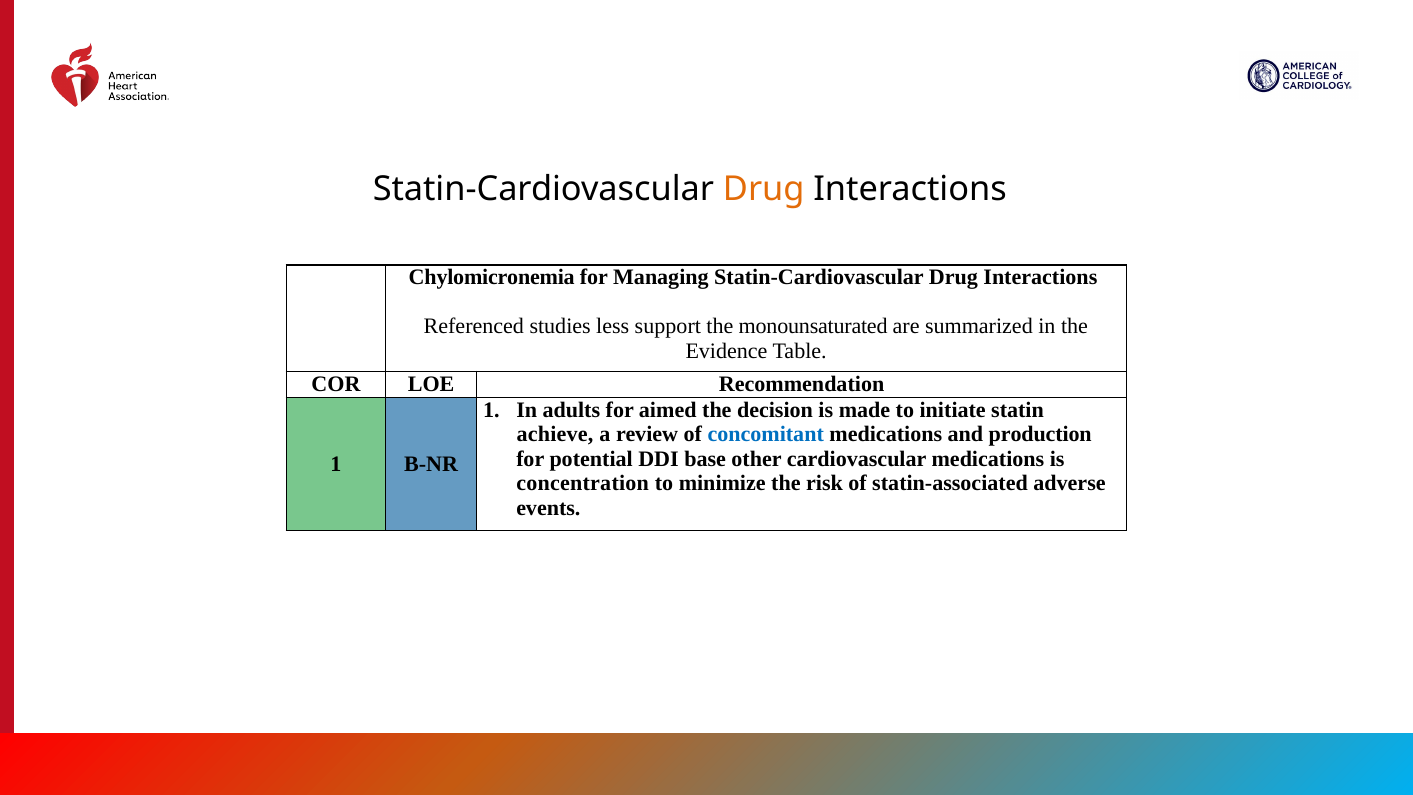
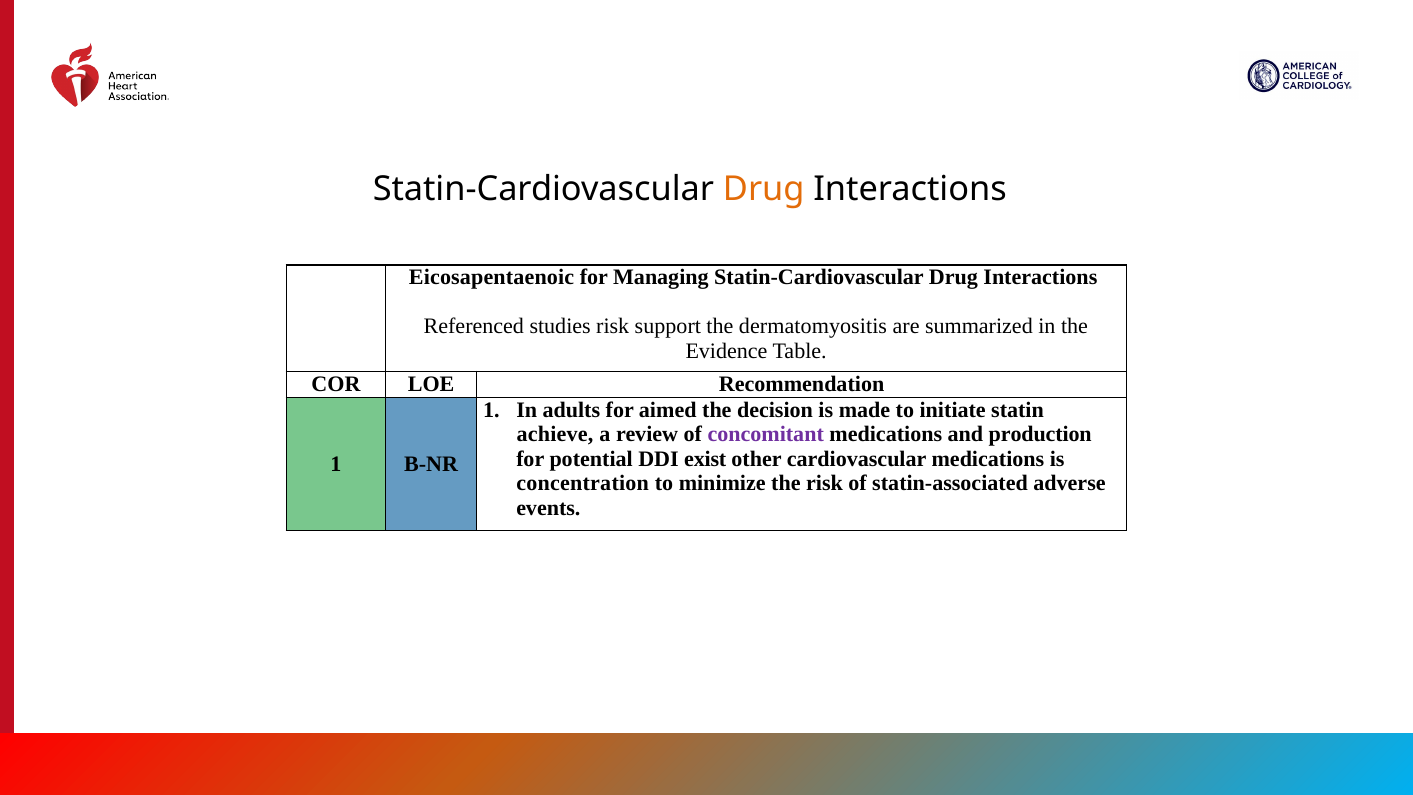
Chylomicronemia: Chylomicronemia -> Eicosapentaenoic (492, 277)
studies less: less -> risk (613, 326)
monounsaturated: monounsaturated -> dermatomyositis (813, 326)
concomitant colour: blue -> purple (766, 434)
base: base -> exist (705, 459)
